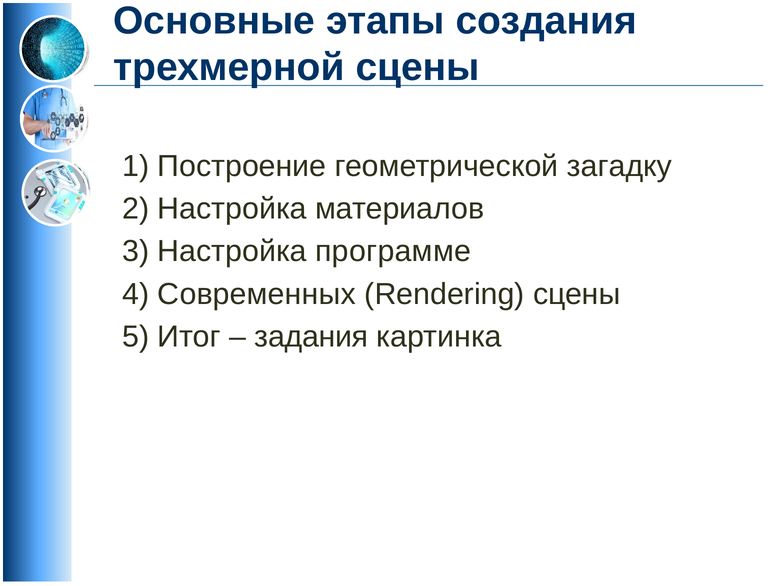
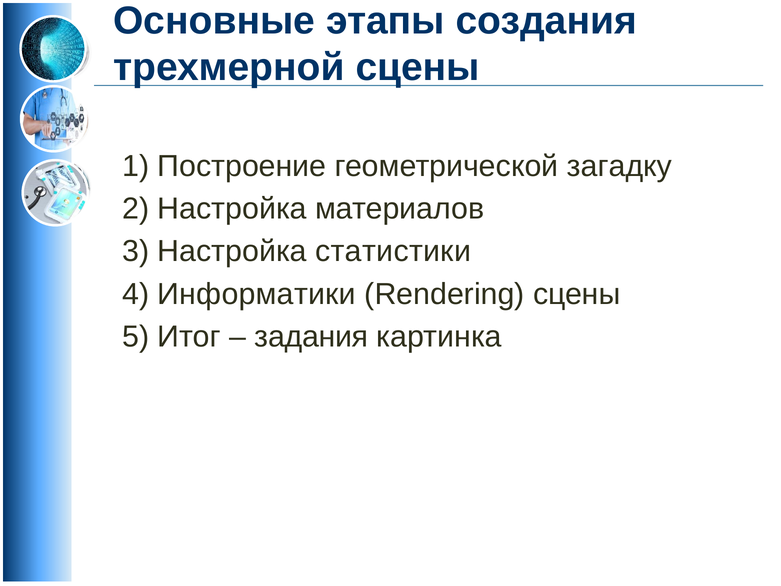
программе: программе -> статистики (393, 251)
Современных: Современных -> Информатики (257, 294)
